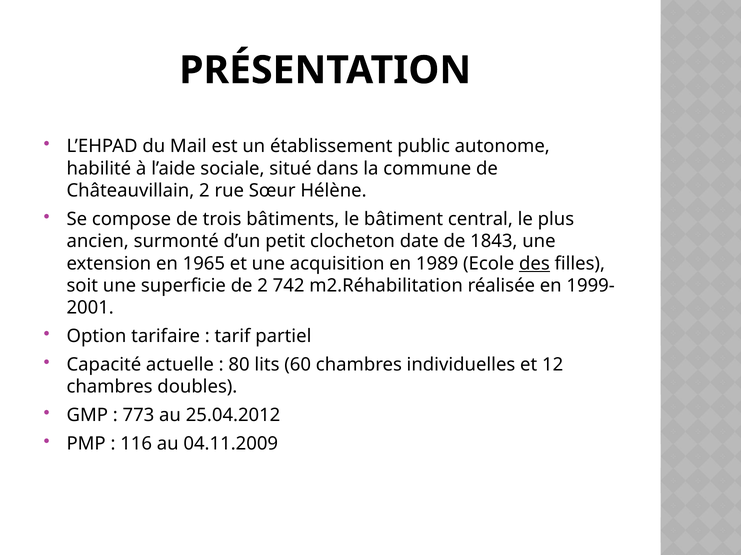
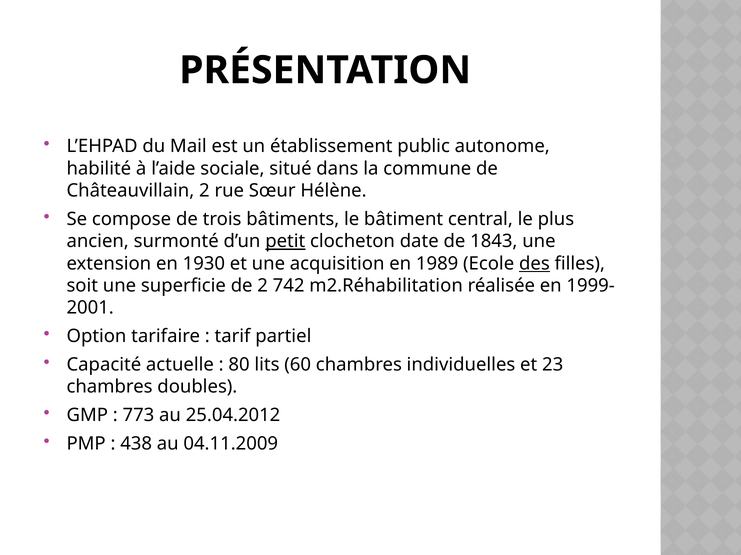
petit underline: none -> present (285, 242)
1965: 1965 -> 1930 (204, 264)
12: 12 -> 23 (553, 365)
116: 116 -> 438 (136, 444)
